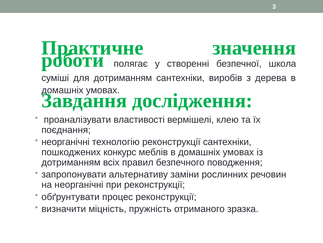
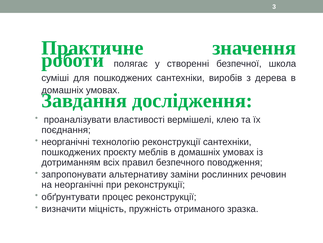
для дотриманням: дотриманням -> пошкоджених (123, 78)
конкурс: конкурс -> проєкту (120, 152)
